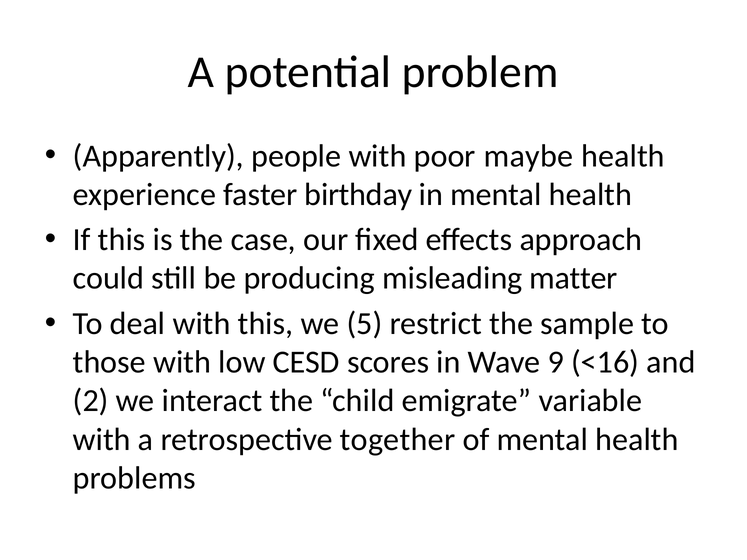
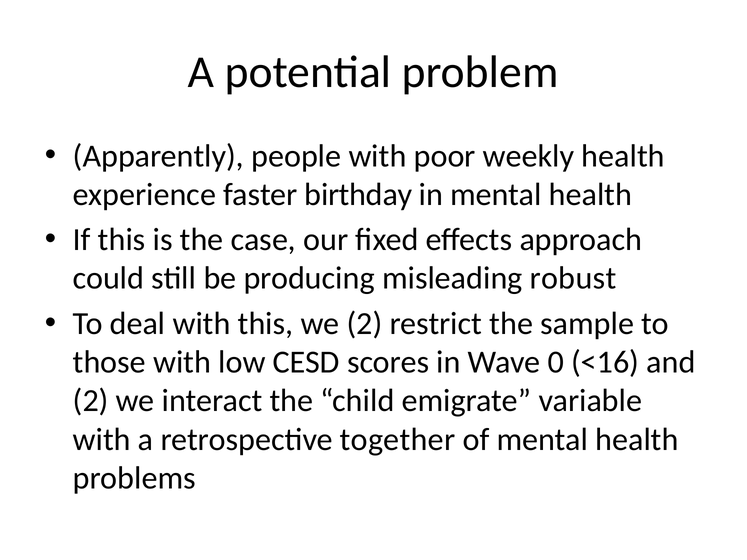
maybe: maybe -> weekly (529, 156)
matter: matter -> robust (573, 279)
we 5: 5 -> 2 (364, 324)
9: 9 -> 0 (556, 362)
